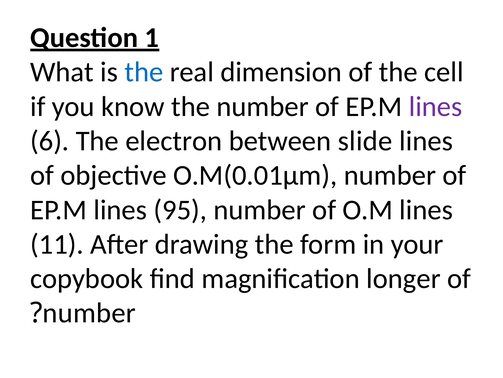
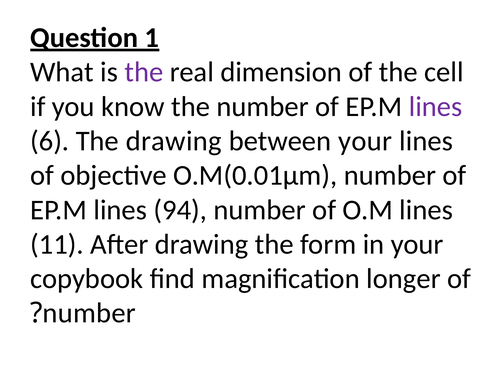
the colour: blue -> purple (144, 72)
The electron: electron -> drawing (174, 141)
between slide: slide -> your (365, 141)
95: 95 -> 94 (180, 209)
